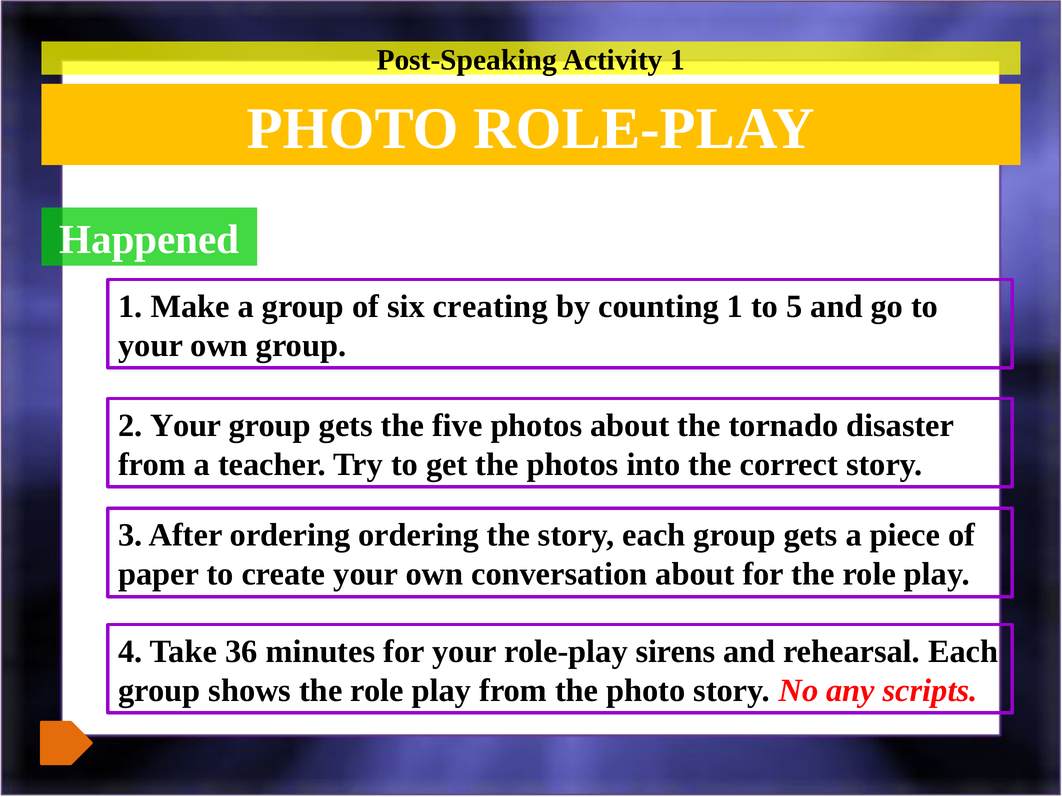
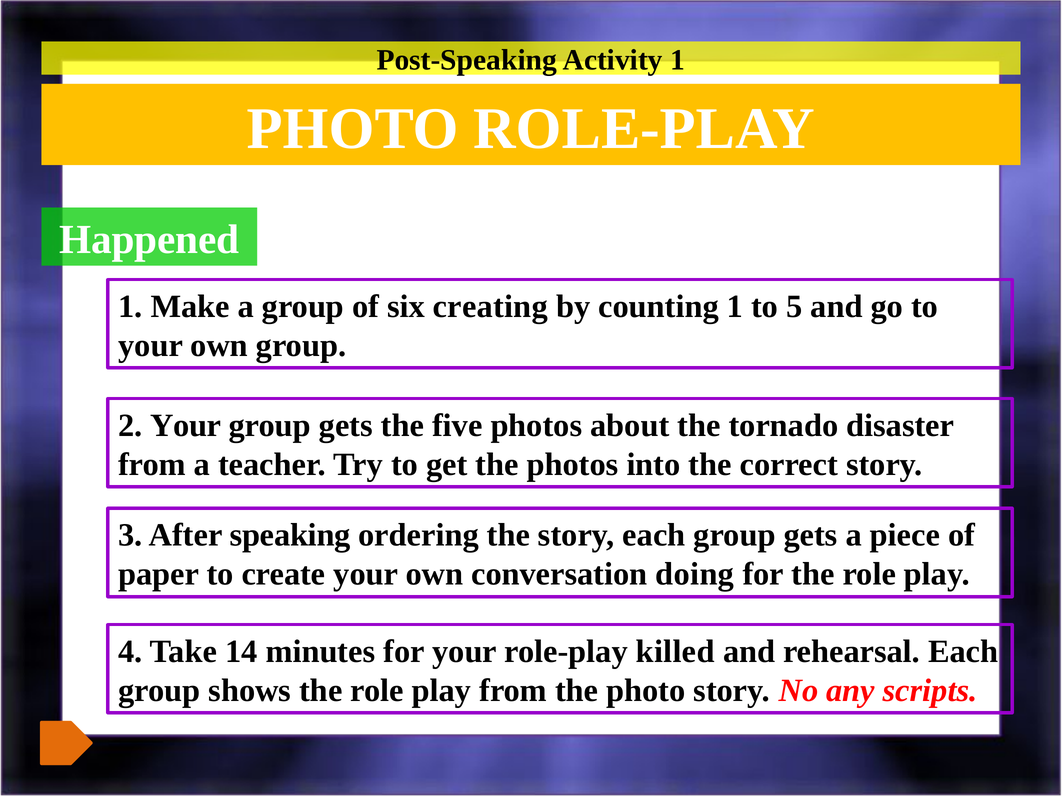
After ordering: ordering -> speaking (290, 535)
conversation about: about -> doing (695, 574)
36: 36 -> 14 (241, 651)
sirens: sirens -> killed (675, 651)
